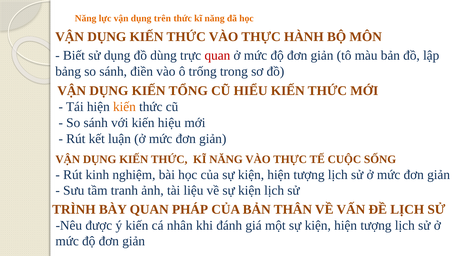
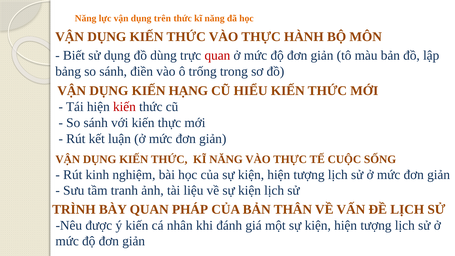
TỔNG: TỔNG -> HẠNG (188, 91)
kiến colour: orange -> red (124, 107)
kiến hiệu: hiệu -> thực (169, 123)
